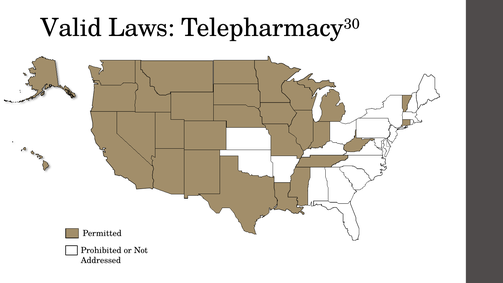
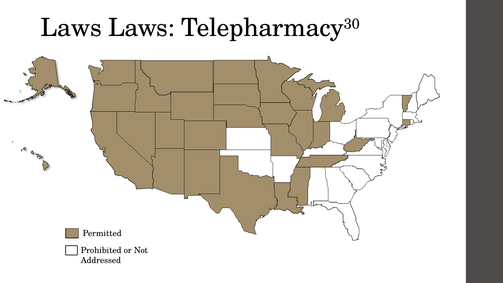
Valid: Valid -> Laws (71, 28)
